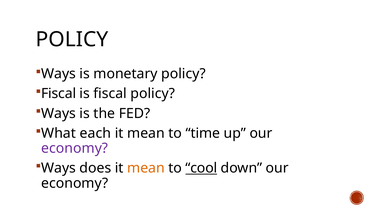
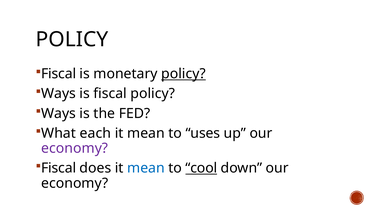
Ways: Ways -> Fiscal (59, 74)
policy underline: none -> present (183, 74)
Fiscal: Fiscal -> Ways (59, 94)
time: time -> uses (203, 133)
Ways: Ways -> Fiscal (59, 168)
mean colour: orange -> blue (146, 168)
